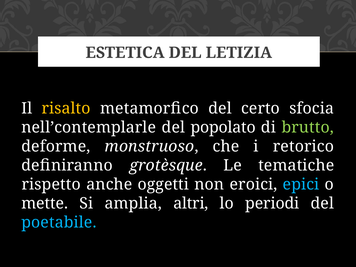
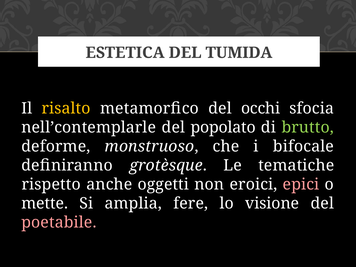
LETIZIA: LETIZIA -> TUMIDA (239, 53)
certo: certo -> occhi (261, 108)
retorico: retorico -> bifocale (303, 146)
epici colour: light blue -> pink (301, 184)
altri: altri -> fere (191, 203)
periodi: periodi -> visione (272, 203)
poetabile colour: light blue -> pink (59, 222)
